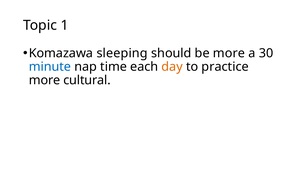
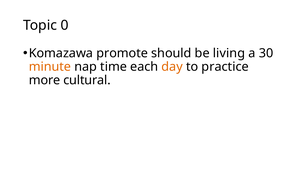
1: 1 -> 0 (65, 25)
sleeping: sleeping -> promote (122, 53)
be more: more -> living (229, 53)
minute colour: blue -> orange (50, 67)
